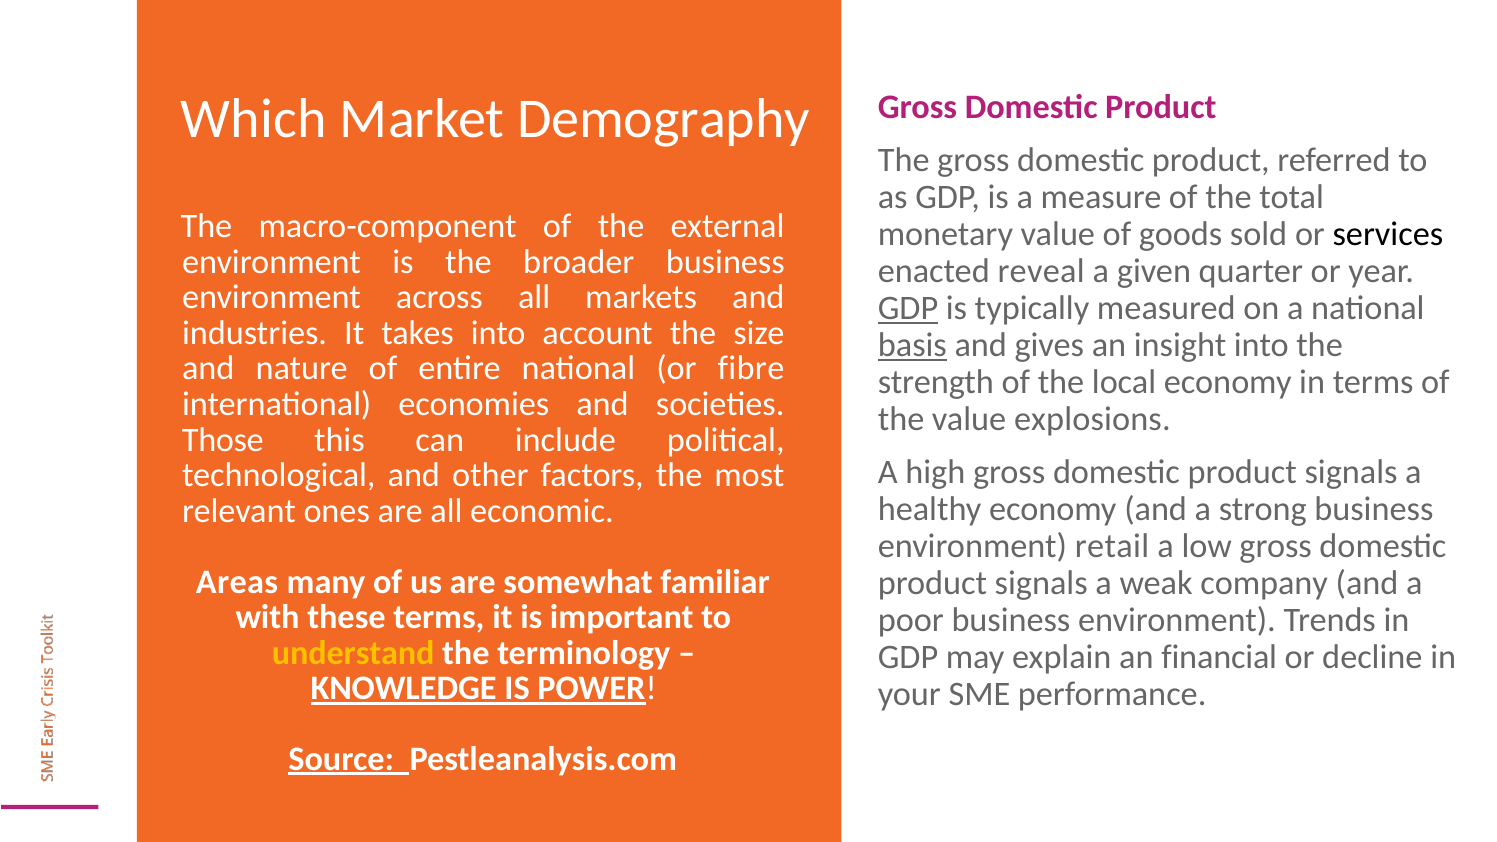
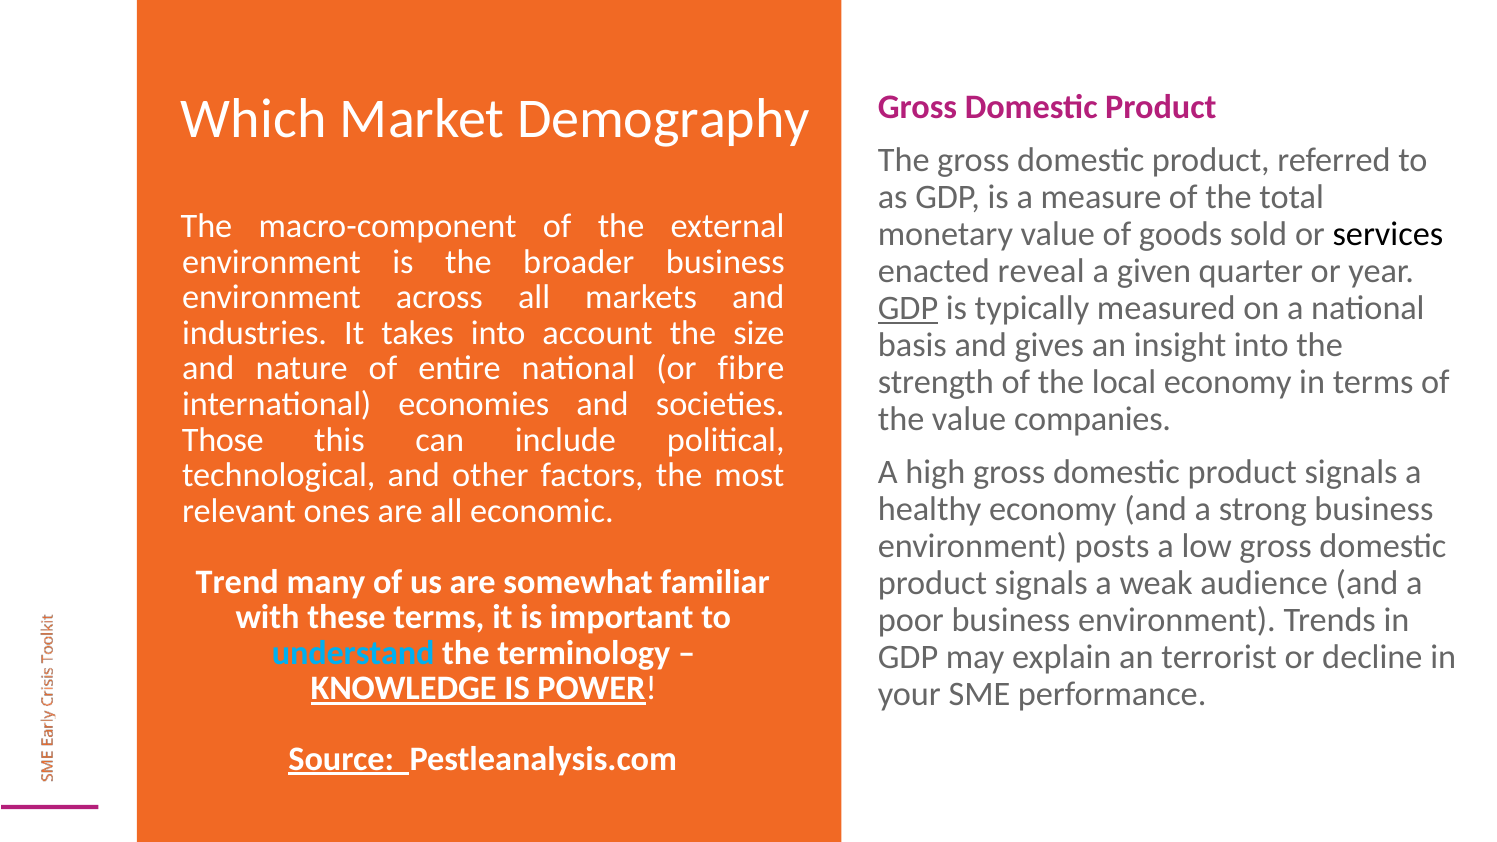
basis underline: present -> none (912, 346)
explosions: explosions -> companies (1093, 420)
retail: retail -> posts (1112, 546)
Areas: Areas -> Trend (237, 582)
company: company -> audience (1264, 583)
understand colour: yellow -> light blue (353, 653)
financial: financial -> terrorist (1219, 657)
